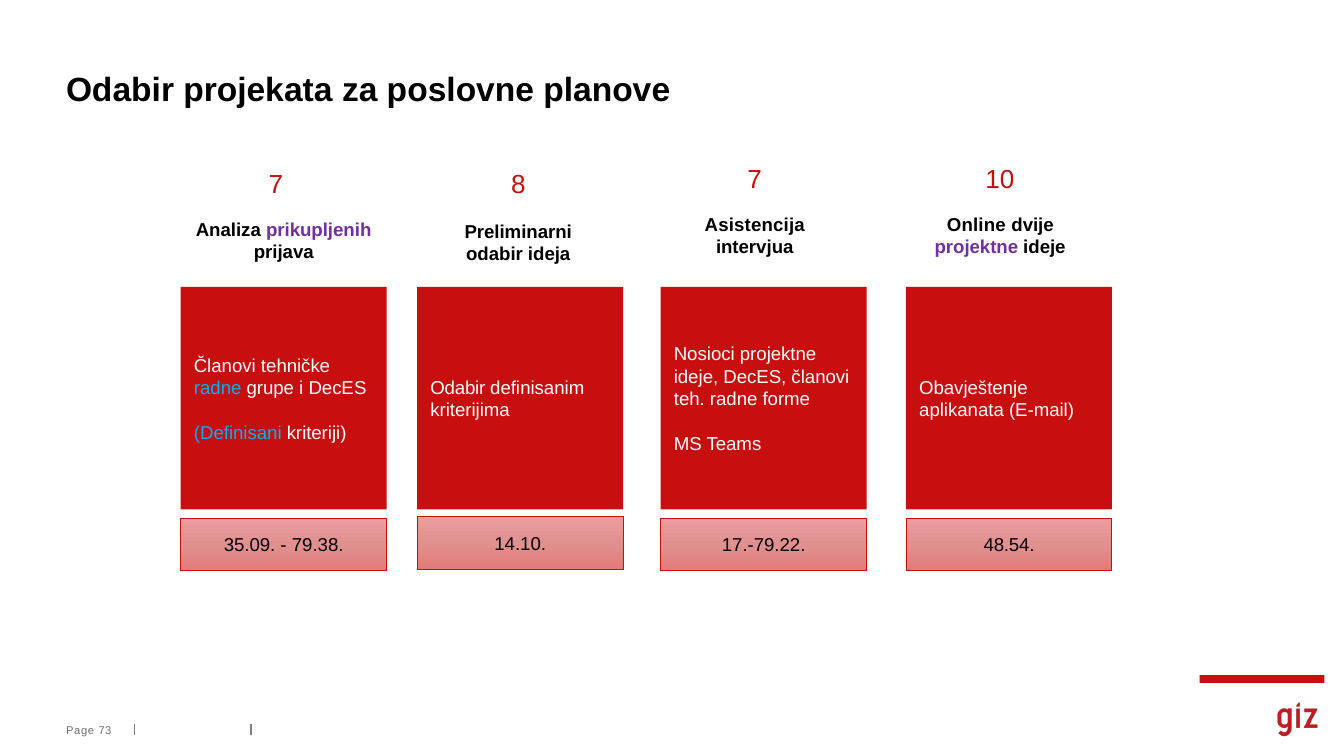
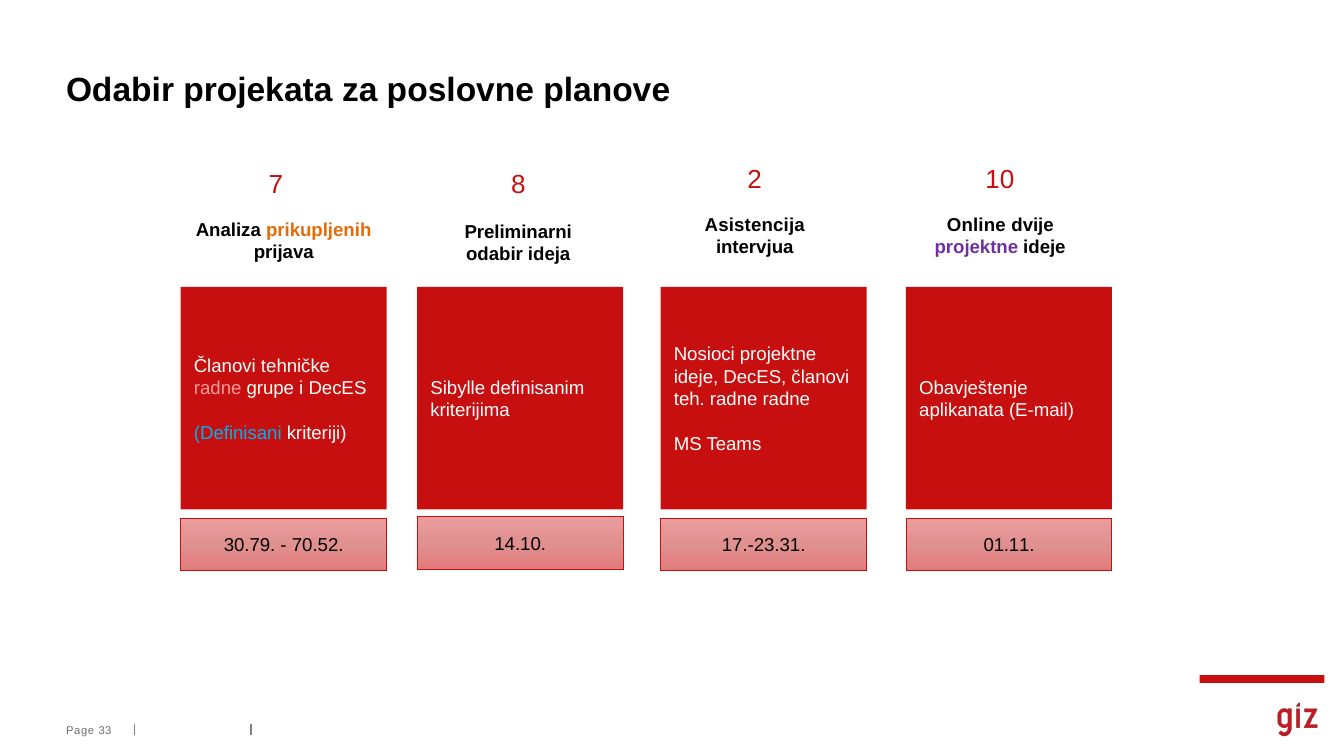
8 7: 7 -> 2 (755, 180)
prikupljenih colour: purple -> orange (319, 230)
radne colour: light blue -> pink (218, 389)
Odabir: Odabir -> Sibylle (458, 389)
radne forme: forme -> radne (786, 400)
35.09: 35.09 -> 30.79 (250, 546)
79.38: 79.38 -> 70.52 (318, 546)
17.-79.22: 17.-79.22 -> 17.-23.31 (764, 546)
48.54: 48.54 -> 01.11 (1009, 546)
73: 73 -> 33 (105, 731)
